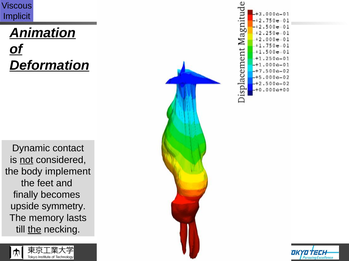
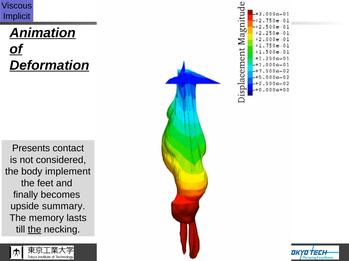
Dynamic: Dynamic -> Presents (31, 149)
not underline: present -> none (26, 160)
symmetry: symmetry -> summary (64, 207)
